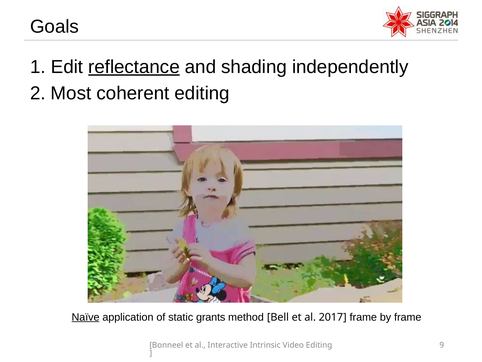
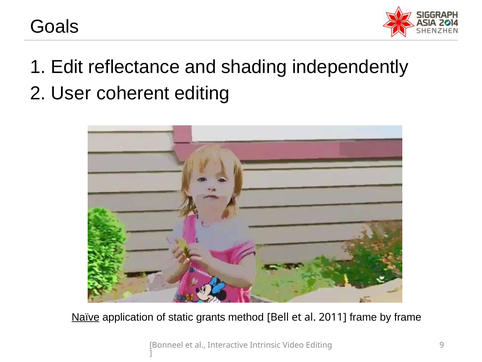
reflectance underline: present -> none (134, 67)
Most: Most -> User (71, 93)
2017: 2017 -> 2011 (333, 317)
